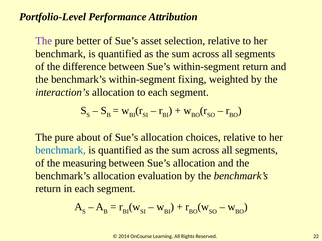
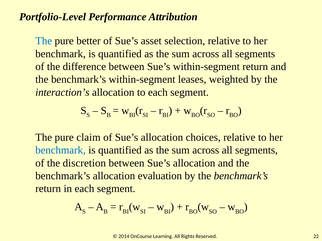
The colour: purple -> blue (44, 41)
fixing: fixing -> leases (192, 80)
about: about -> claim (88, 138)
measuring: measuring -> discretion (84, 163)
